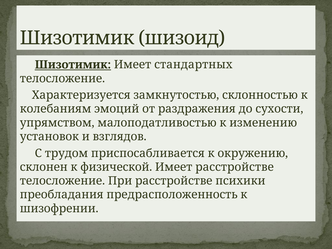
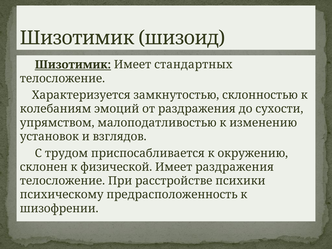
Имеет расстройстве: расстройстве -> раздражения (235, 167)
преобладания: преобладания -> психическому (62, 195)
